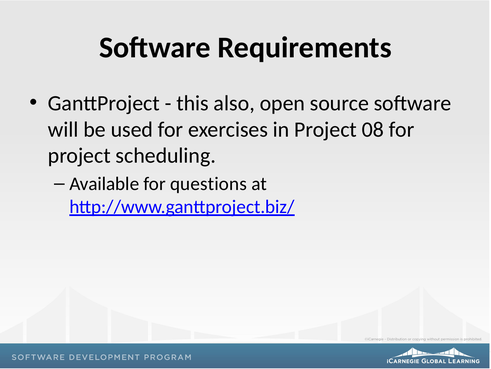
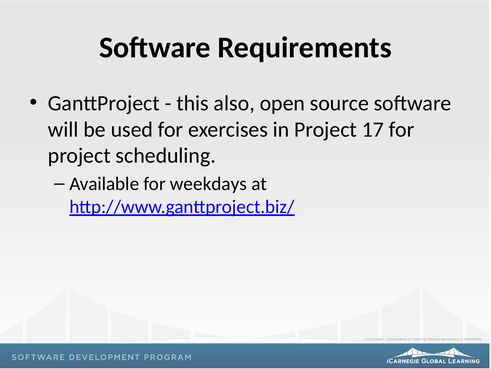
08: 08 -> 17 (373, 129)
questions: questions -> weekdays (208, 184)
